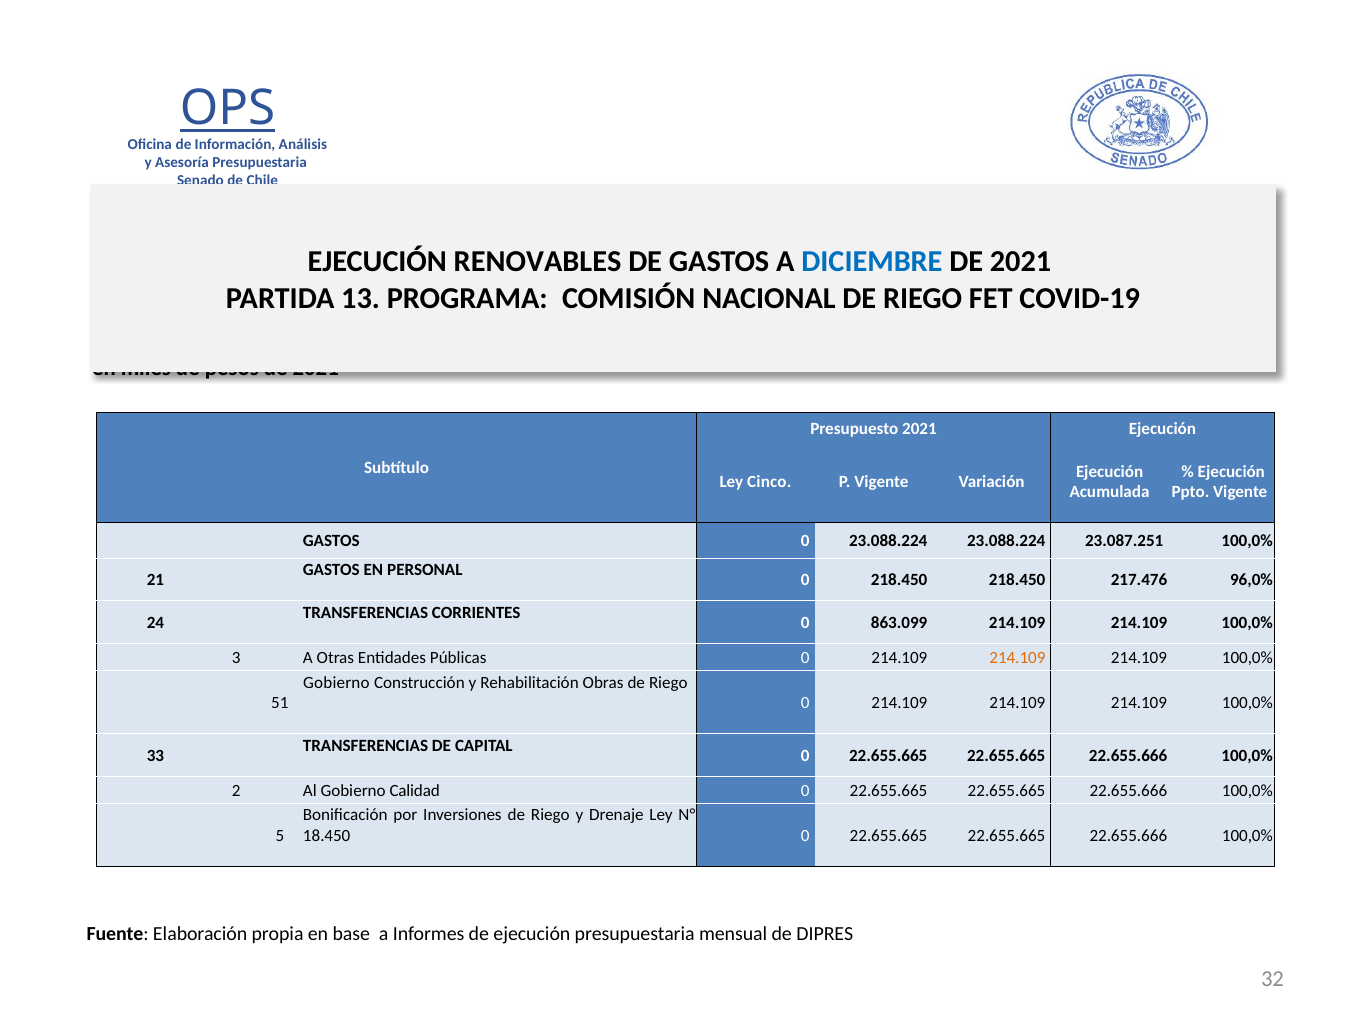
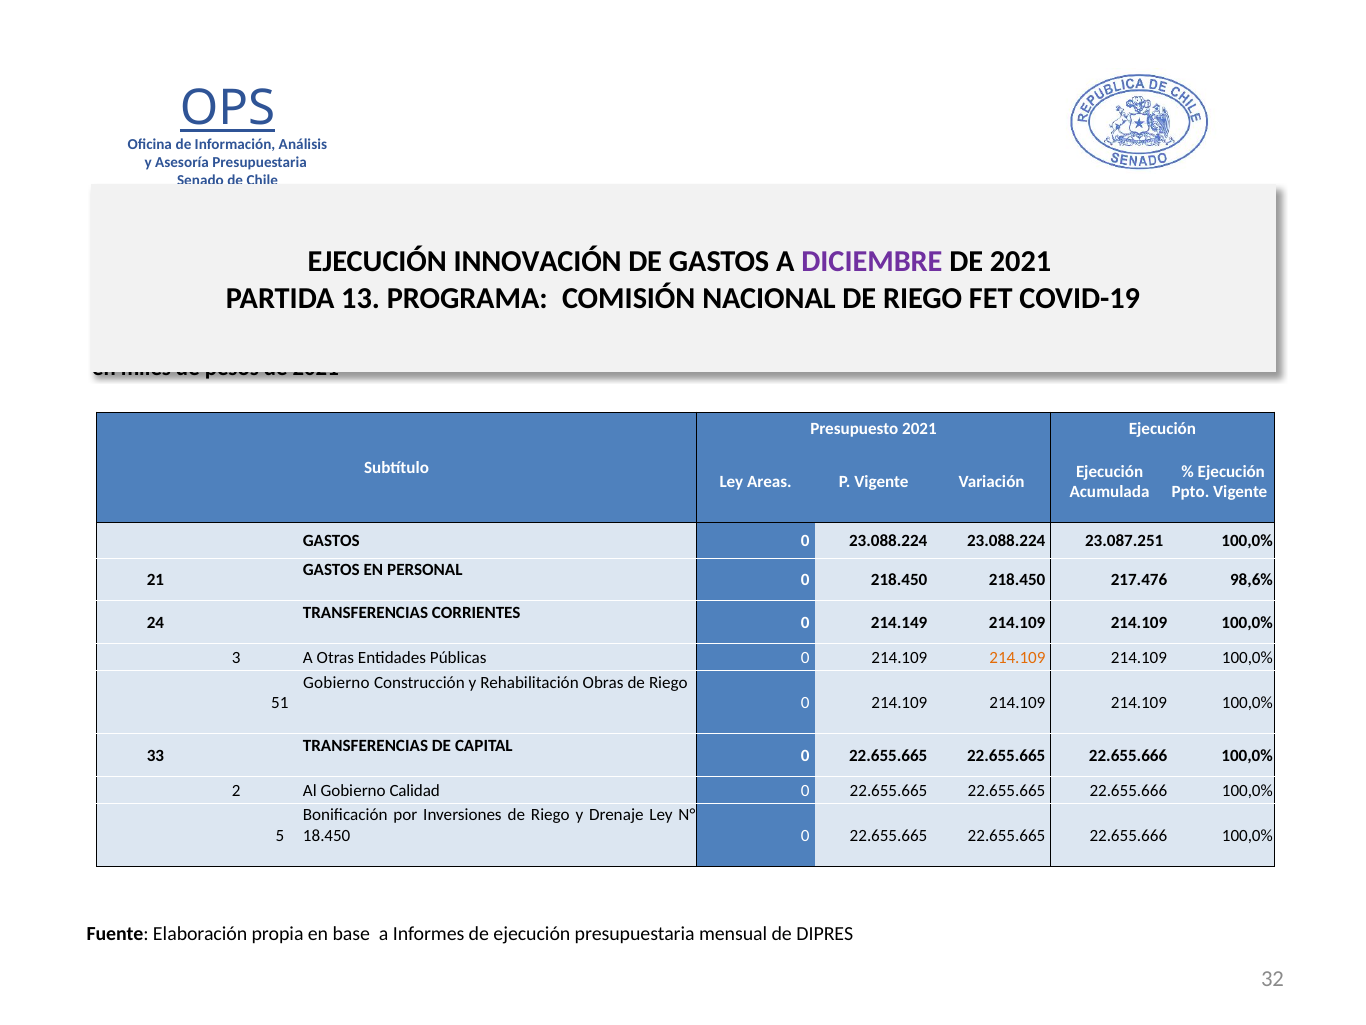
RENOVABLES: RENOVABLES -> INNOVACIÓN (538, 262)
DICIEMBRE colour: blue -> purple (872, 262)
Cinco: Cinco -> Areas (769, 482)
96,0%: 96,0% -> 98,6% (1251, 580)
863.099: 863.099 -> 214.149 (899, 623)
